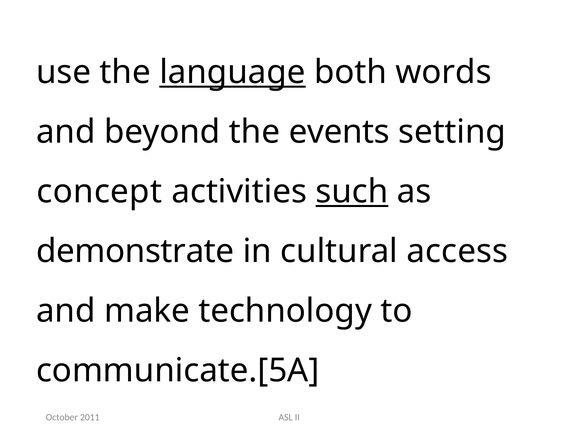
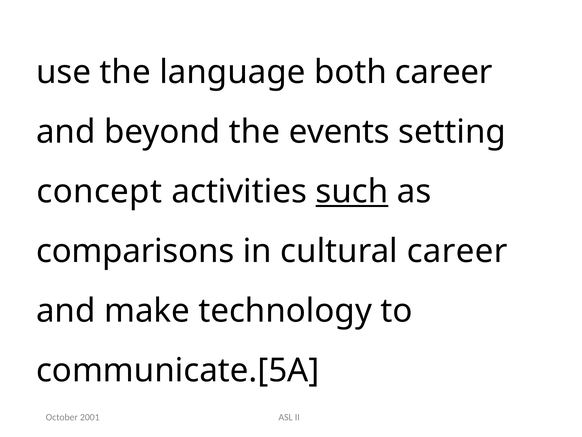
language underline: present -> none (232, 72)
both words: words -> career (444, 72)
demonstrate: demonstrate -> comparisons (135, 251)
cultural access: access -> career (457, 251)
2011: 2011 -> 2001 (90, 417)
